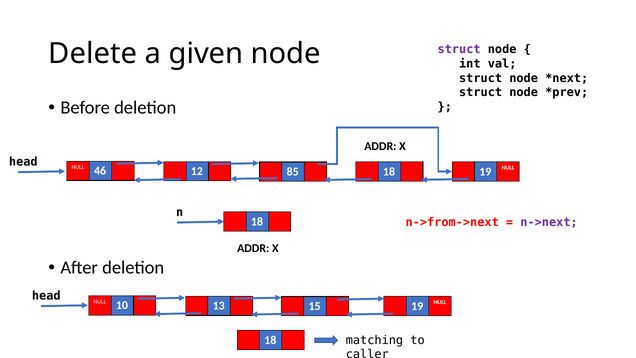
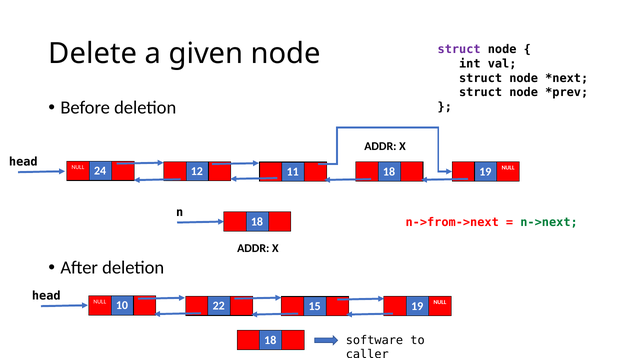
46: 46 -> 24 (100, 171)
85: 85 -> 11 (293, 172)
n->next colour: purple -> green (549, 222)
13: 13 -> 22 (219, 306)
matching: matching -> software (374, 340)
